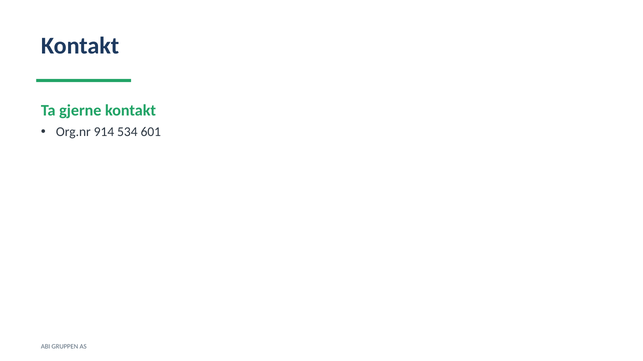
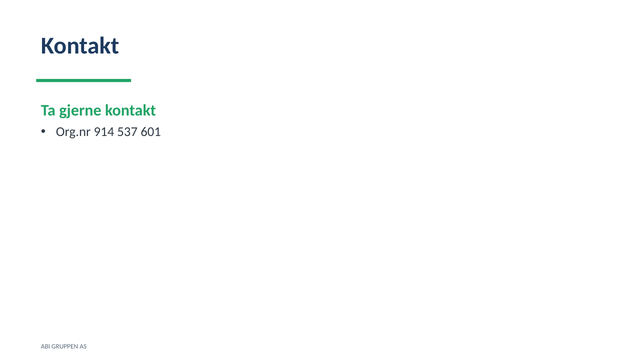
534: 534 -> 537 (127, 132)
